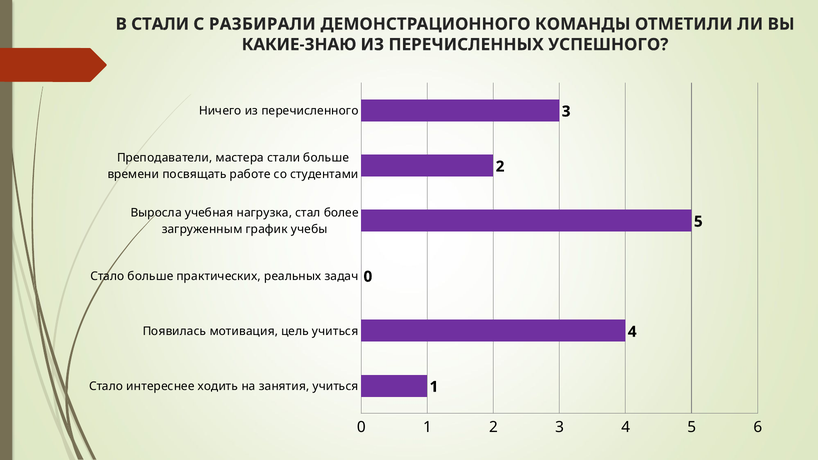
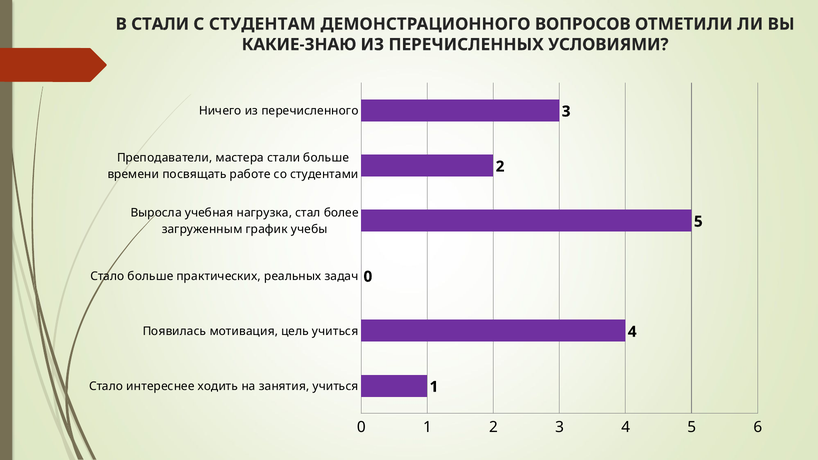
РАЗБИРАЛИ: РАЗБИРАЛИ -> СТУДЕНТАМ (262, 24)
КОМАНДЫ: КОМАНДЫ -> ВОПРОСОВ (583, 24)
УСПЕШНОГО: УСПЕШНОГО -> УСЛОВИЯМИ (608, 45)
